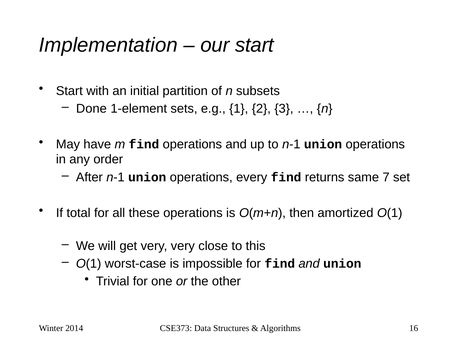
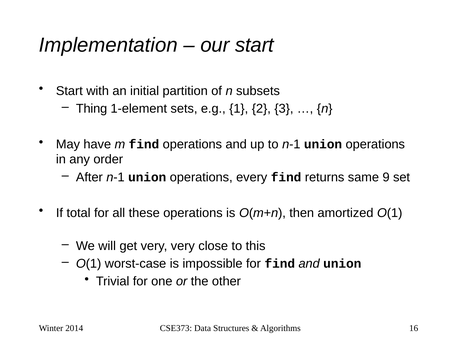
Done: Done -> Thing (92, 109)
7: 7 -> 9 (386, 177)
